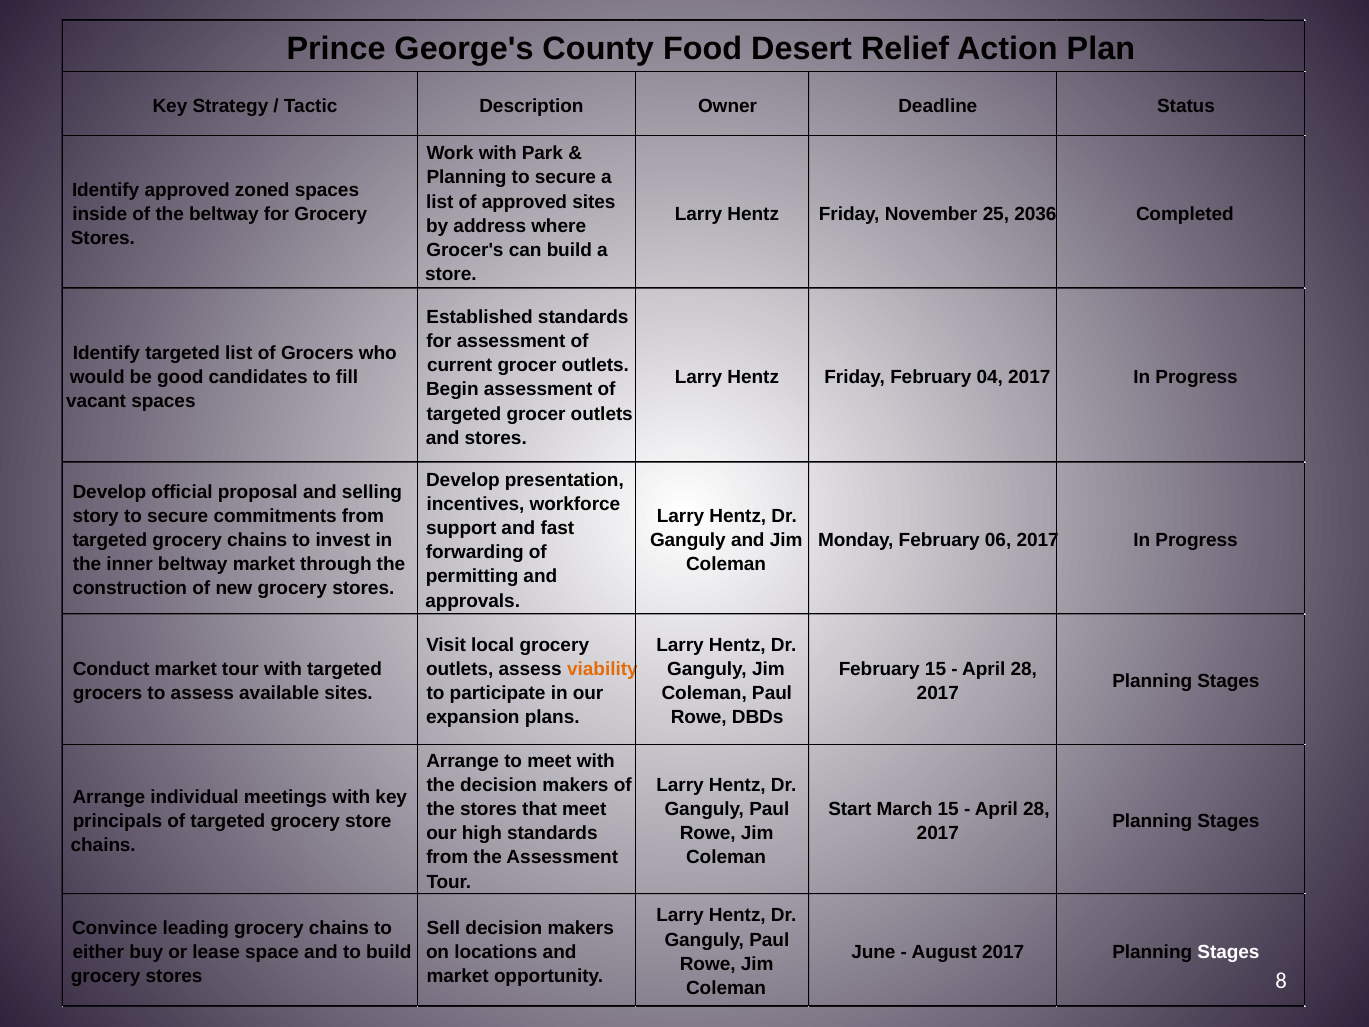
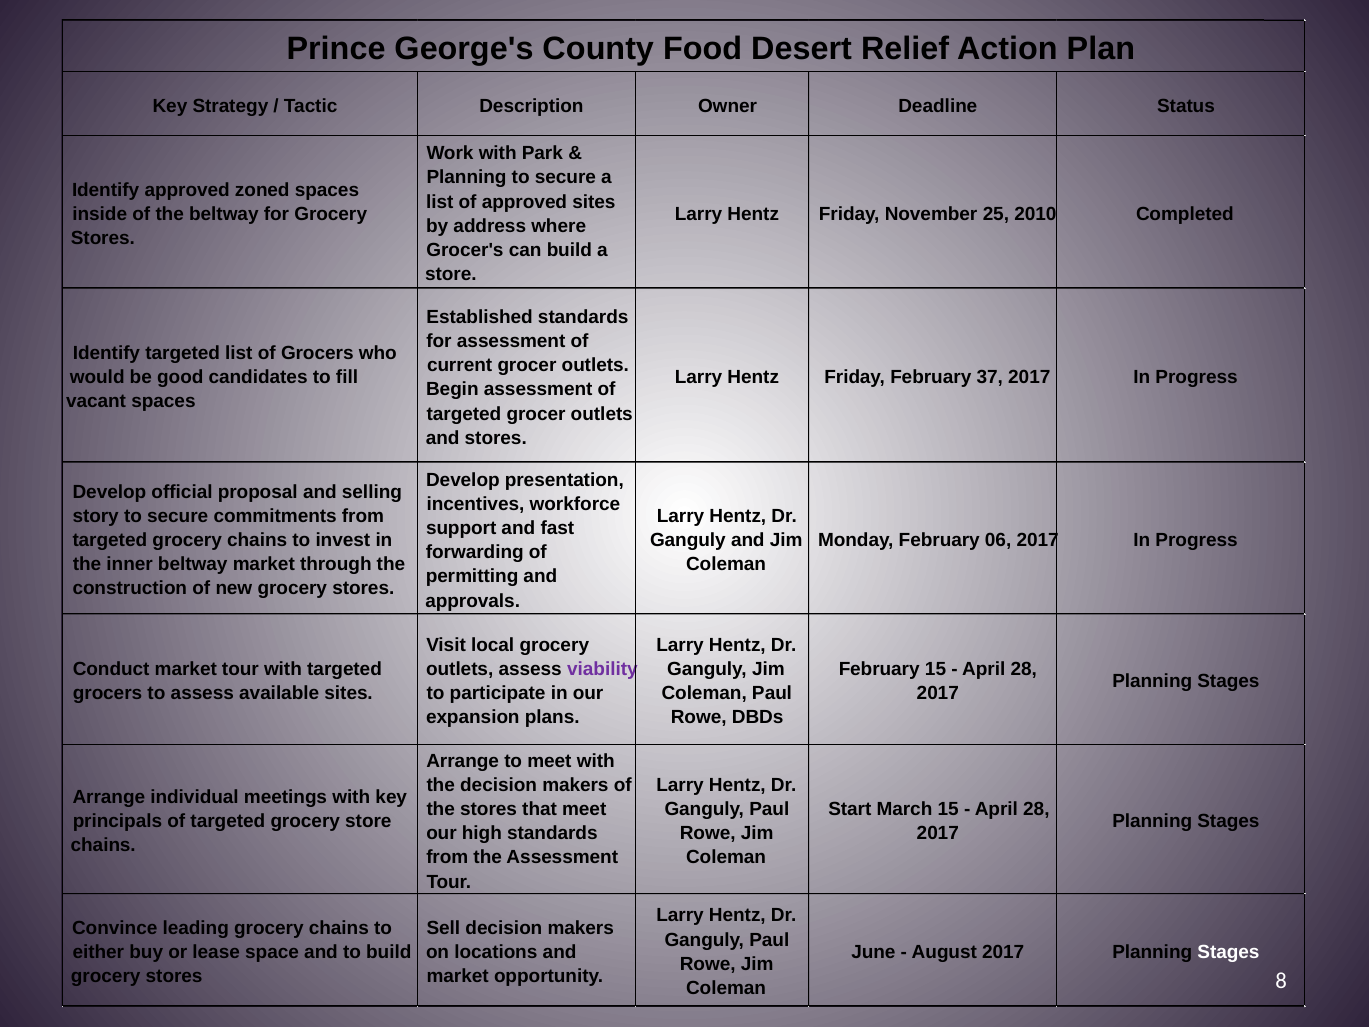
2036: 2036 -> 2010 (1035, 214)
04: 04 -> 37 (990, 377)
viability colour: orange -> purple (602, 669)
